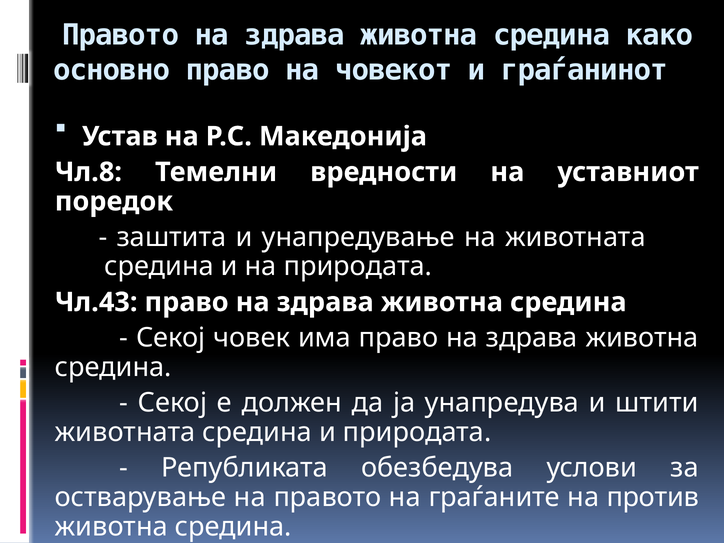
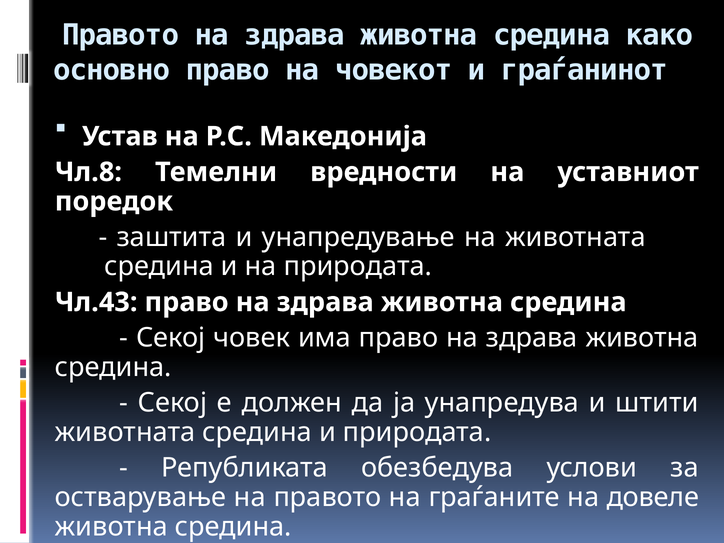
против: против -> довеле (653, 497)
